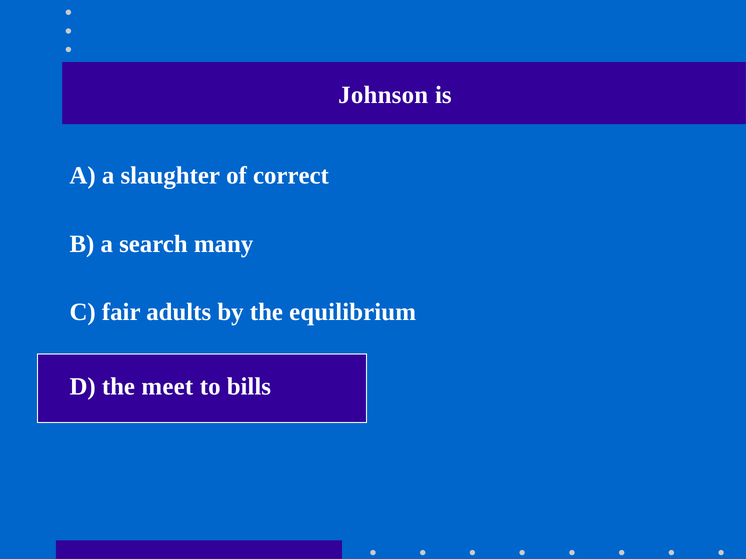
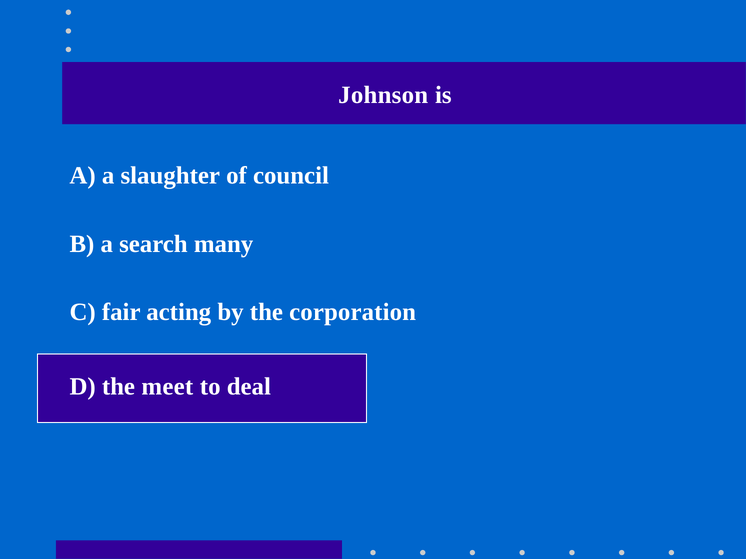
correct: correct -> council (291, 176)
adults: adults -> acting (179, 312)
equilibrium: equilibrium -> corporation (353, 312)
bills: bills -> deal (249, 387)
